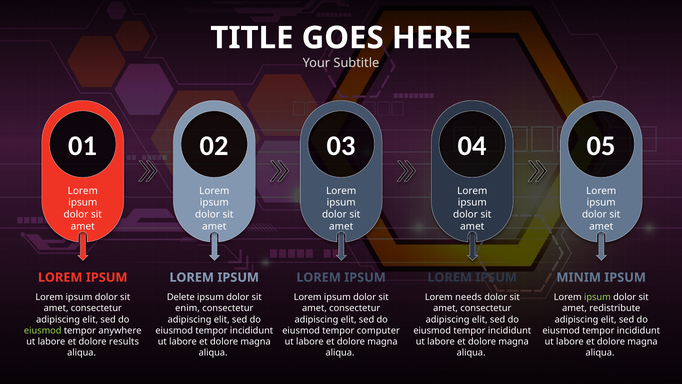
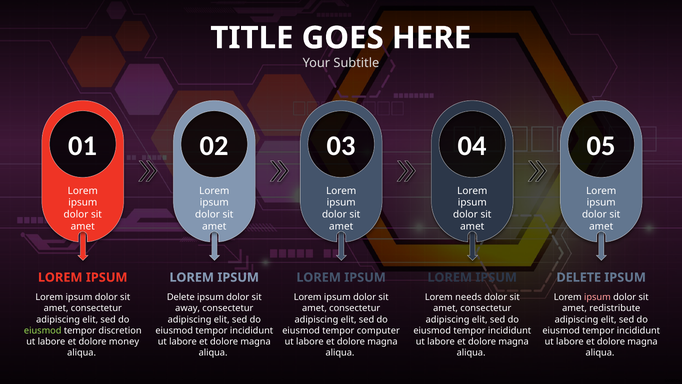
MINIM: MINIM -> DELETE (579, 277)
ipsum colour: light green -> pink (597, 297)
enim: enim -> away (188, 308)
anywhere: anywhere -> discretion (120, 330)
results: results -> money (124, 341)
